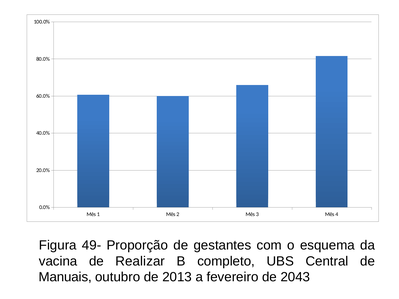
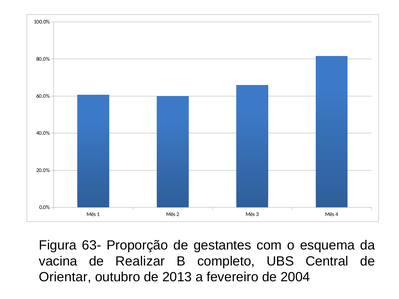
49-: 49- -> 63- (92, 245)
Manuais: Manuais -> Orientar (65, 277)
2043: 2043 -> 2004 (295, 277)
